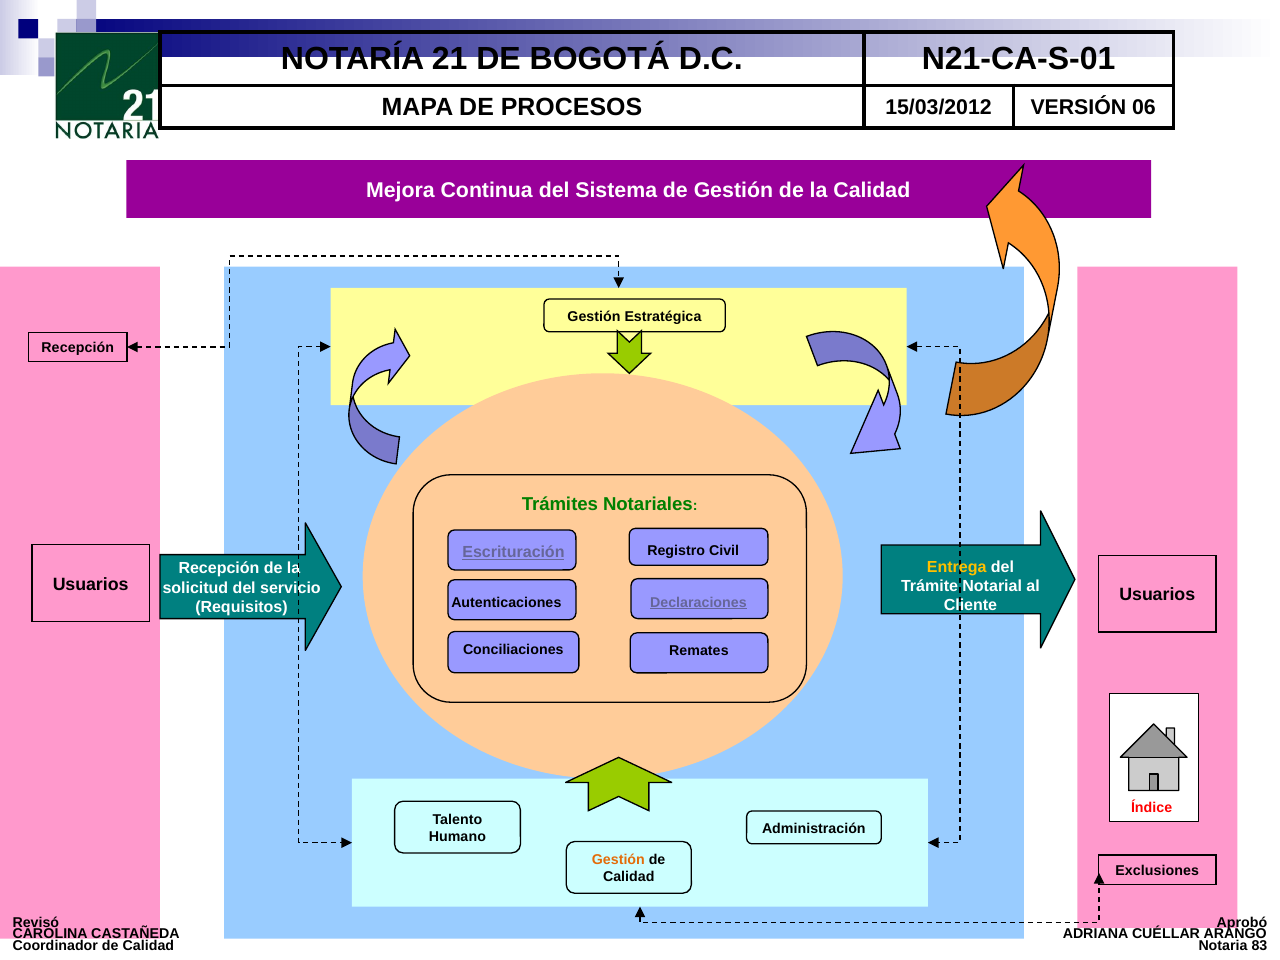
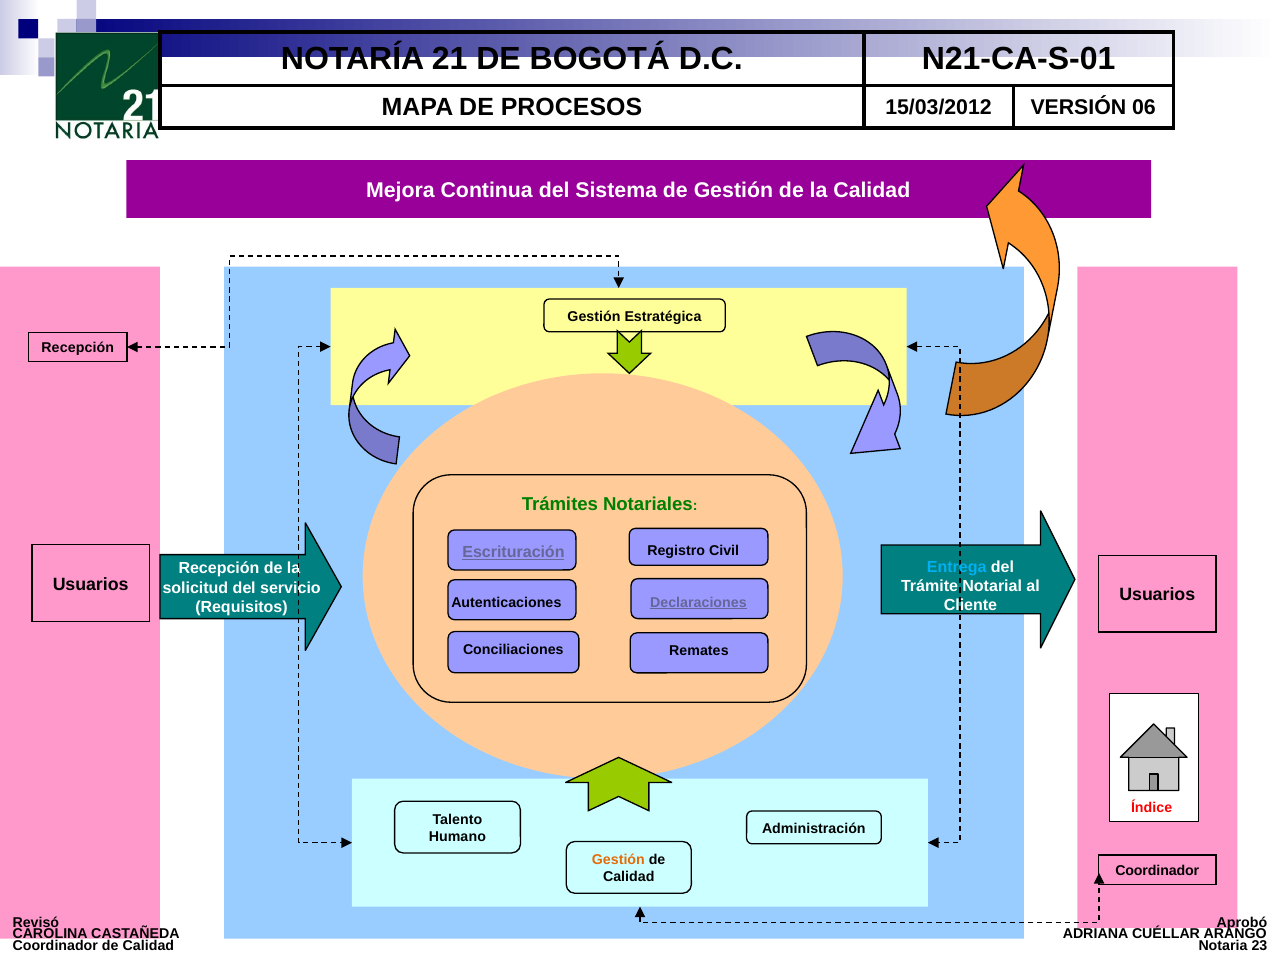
Entrega colour: yellow -> light blue (957, 567)
Exclusiones: Exclusiones -> Coordinador (1157, 871)
83: 83 -> 23 (1259, 946)
